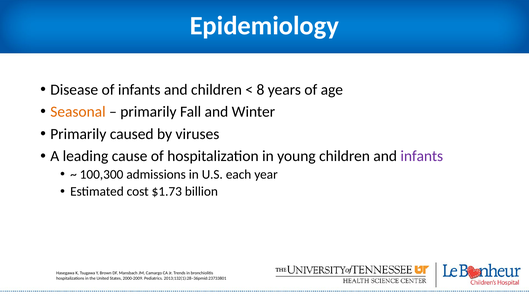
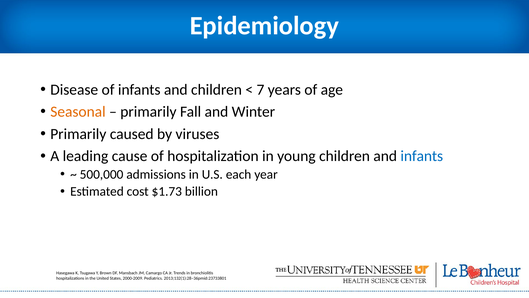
8: 8 -> 7 (260, 90)
infants colour: purple -> blue (422, 156)
100,300: 100,300 -> 500,000 (102, 175)
